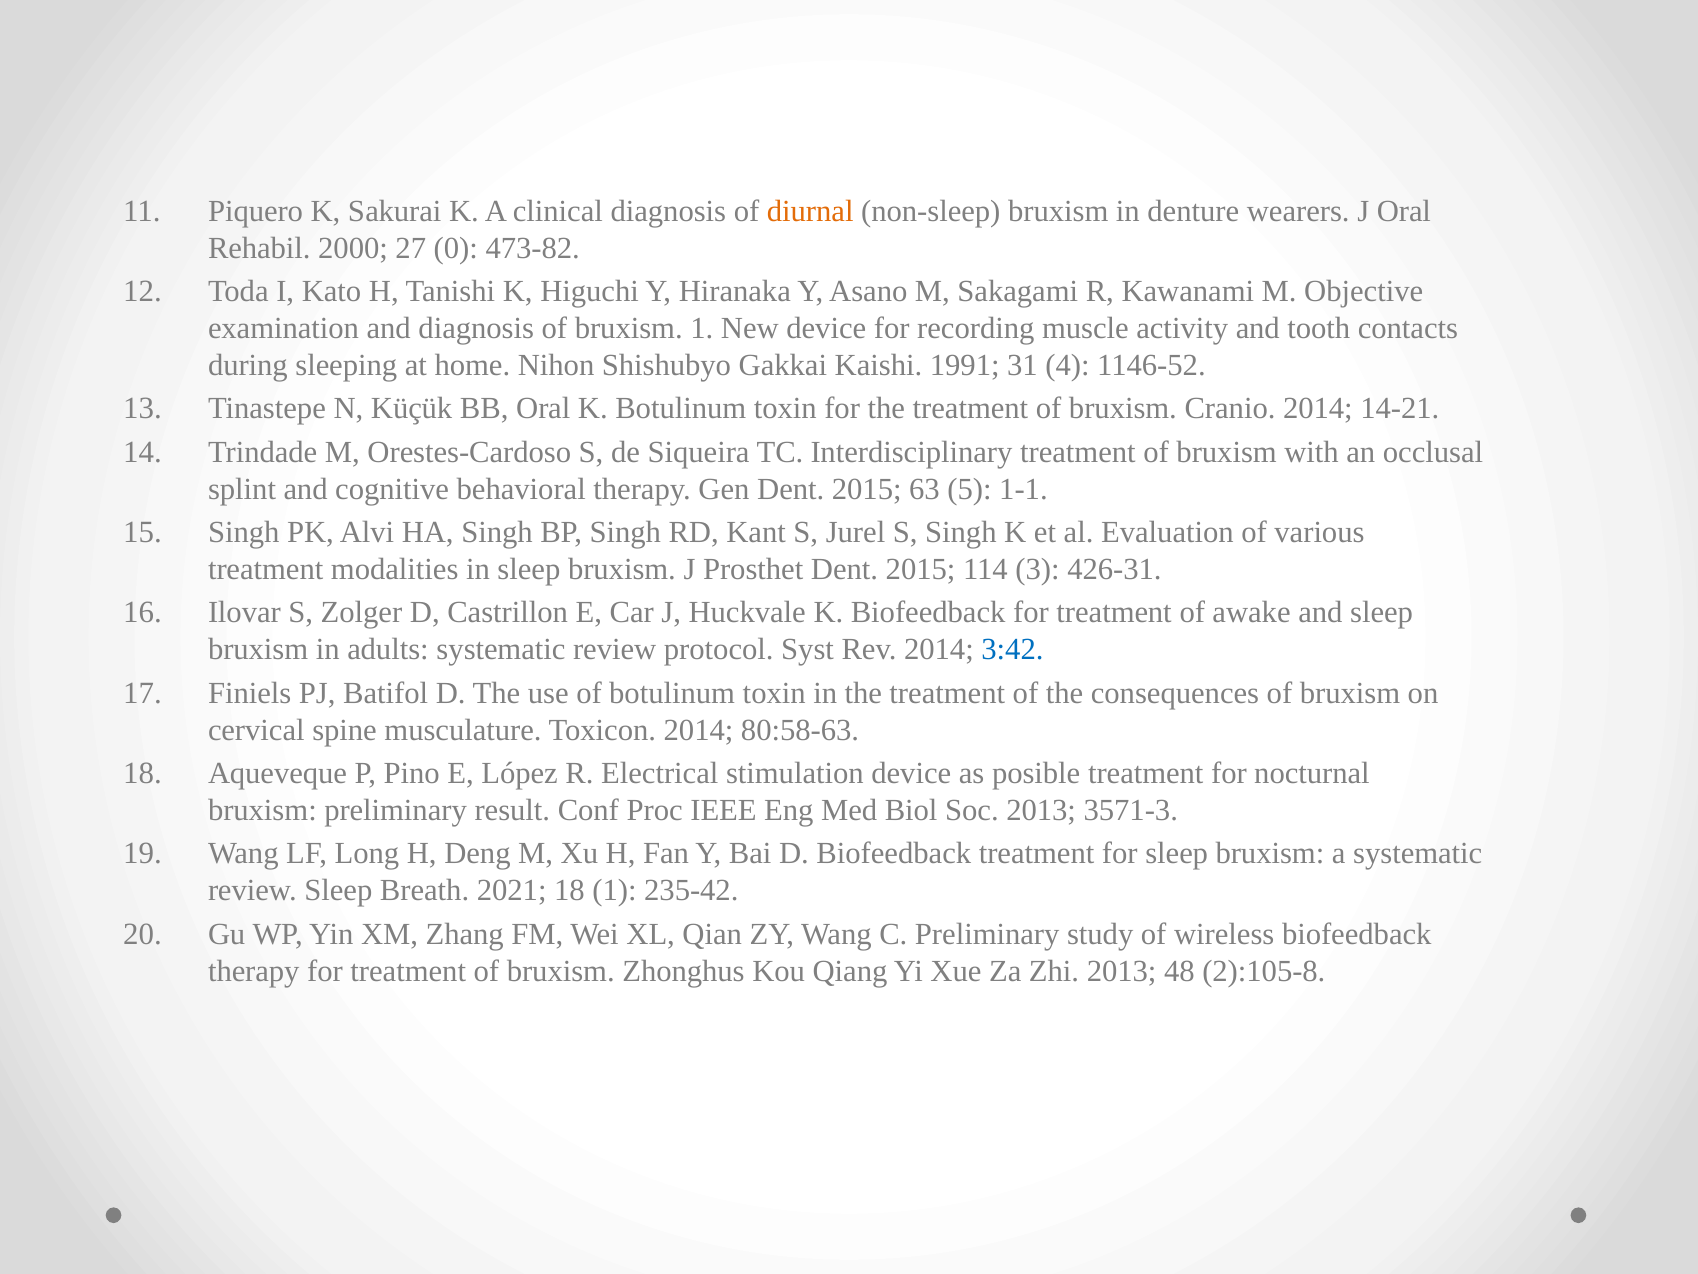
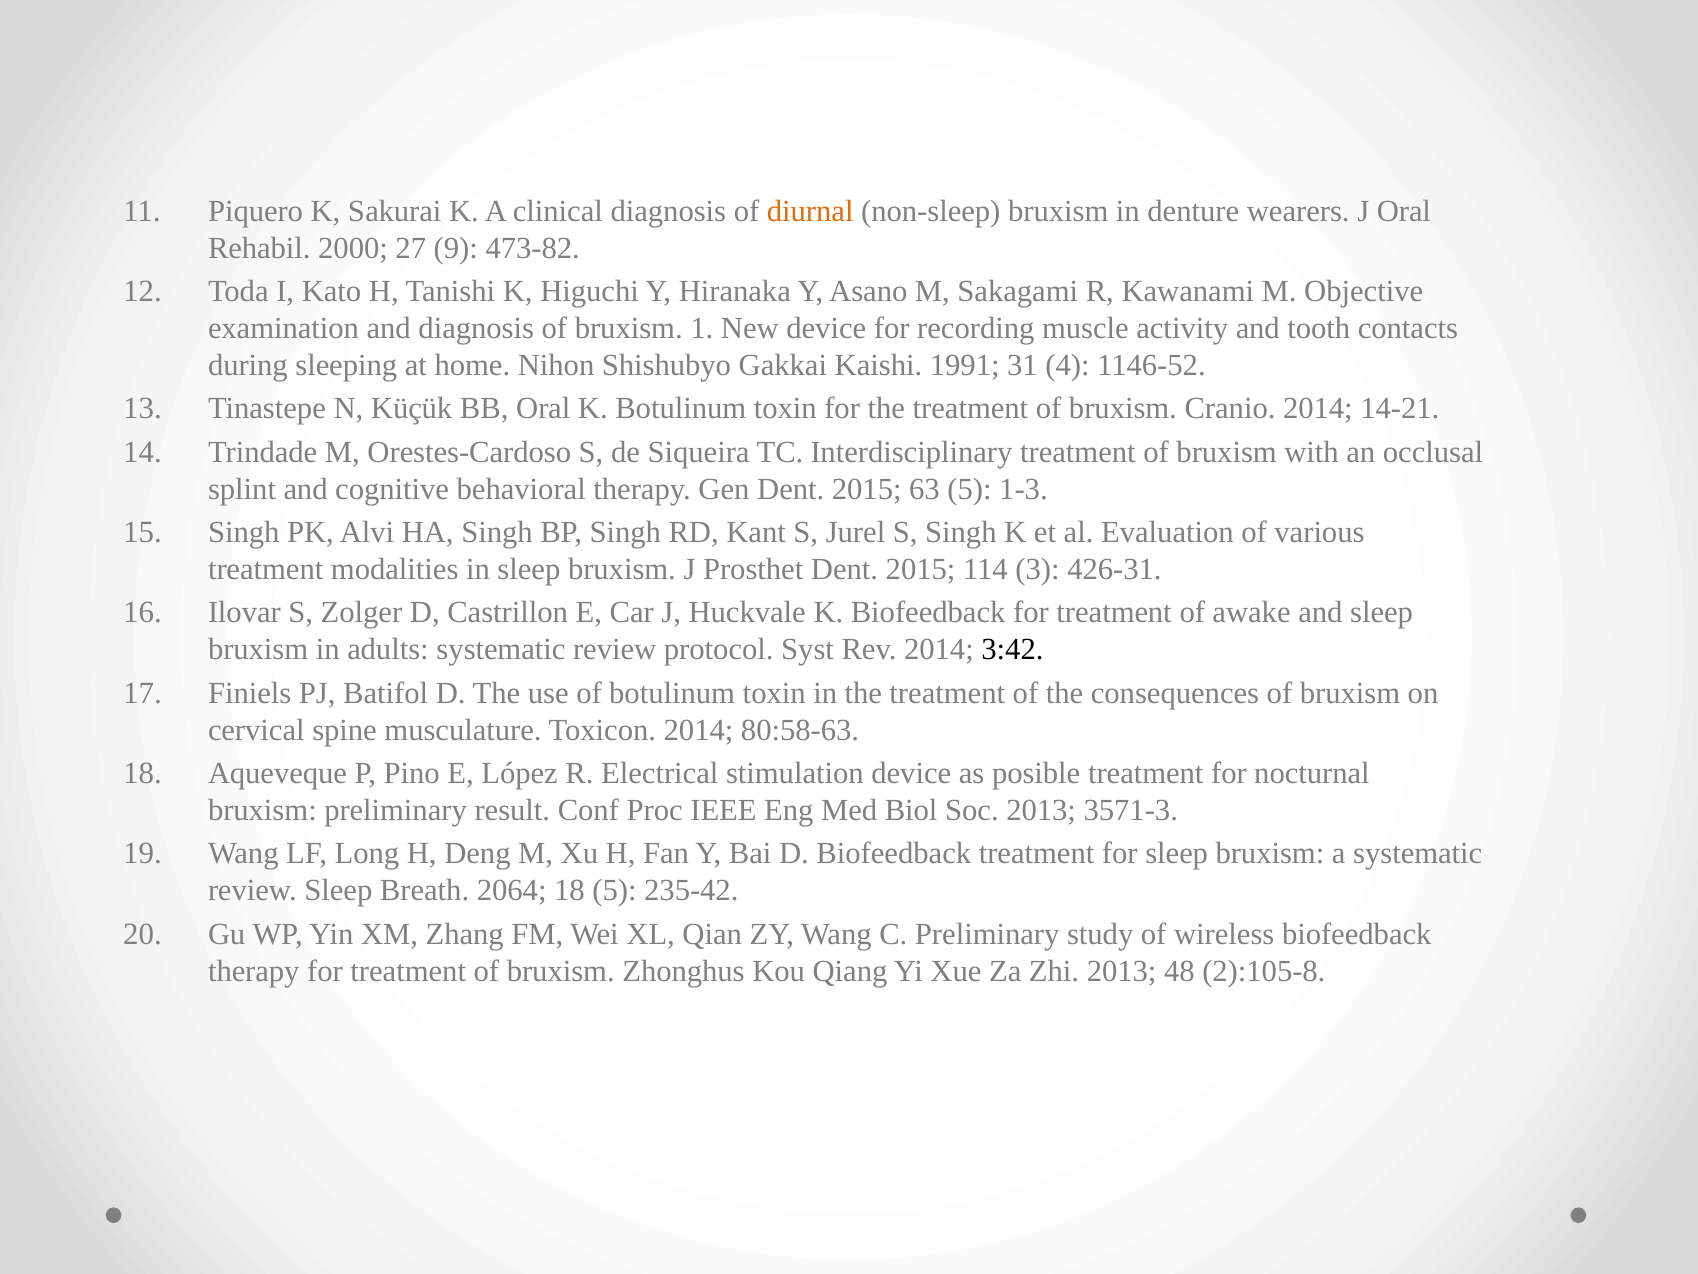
0: 0 -> 9 (456, 248)
1-1: 1-1 -> 1-3 (1023, 489)
3:42 colour: blue -> black (1012, 649)
2021: 2021 -> 2064 (512, 890)
18 1: 1 -> 5 (614, 890)
